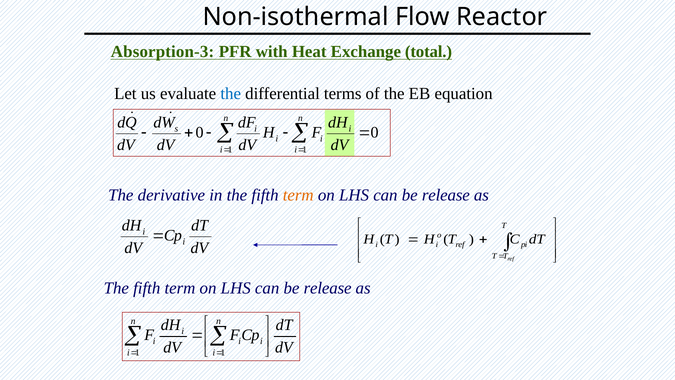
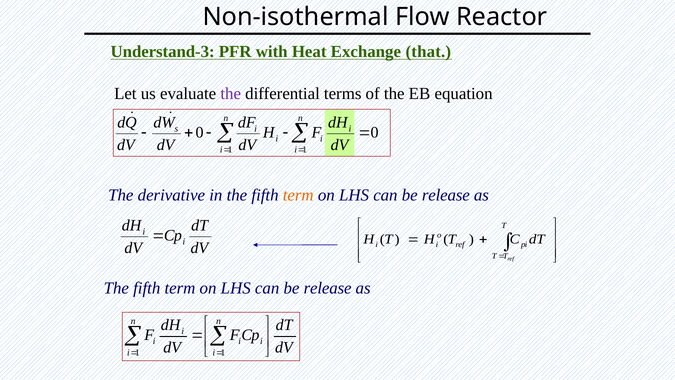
Absorption-3: Absorption-3 -> Understand-3 (163, 52)
total: total -> that (428, 52)
the colour: blue -> purple (231, 94)
